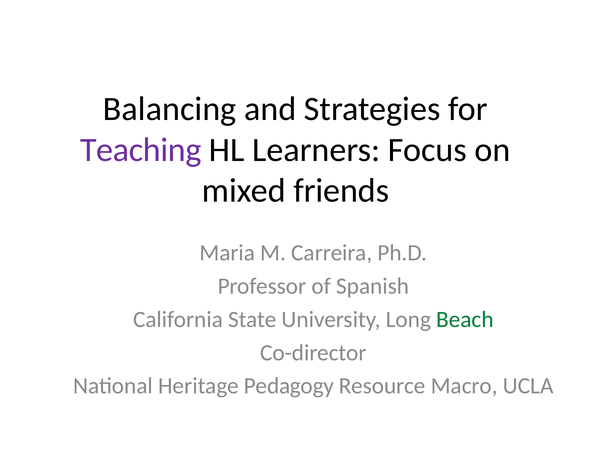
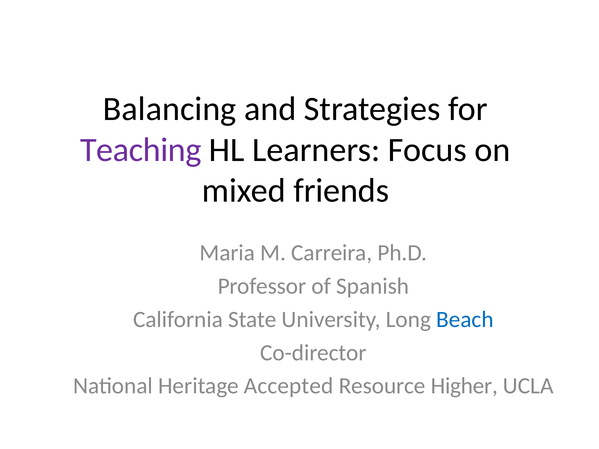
Beach colour: green -> blue (465, 320)
Pedagogy: Pedagogy -> Accepted (289, 386)
Macro: Macro -> Higher (464, 386)
